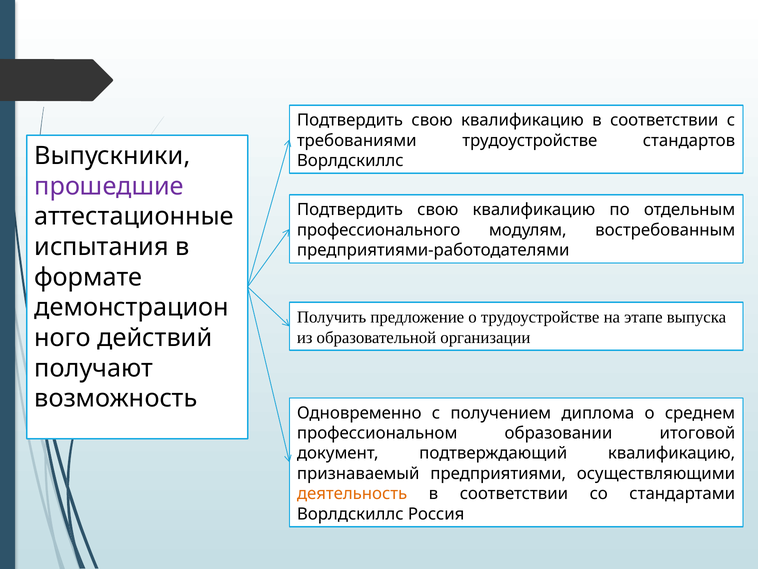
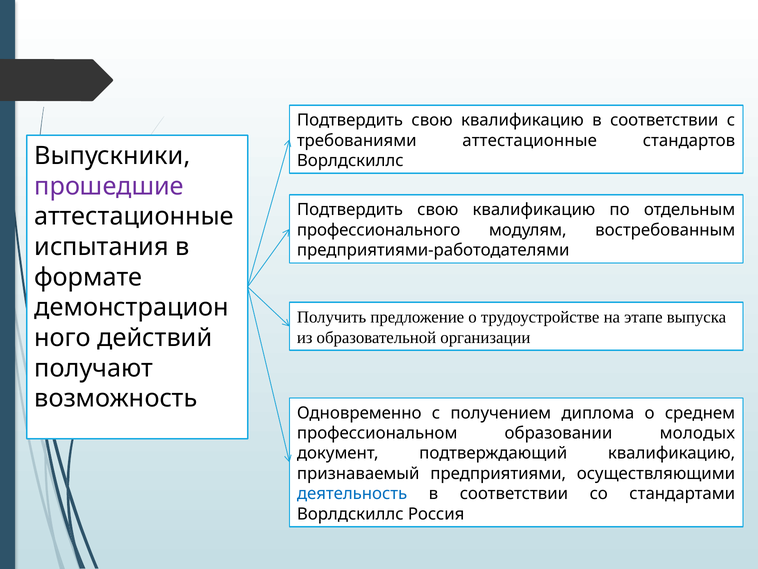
требованиями трудоустройстве: трудоустройстве -> аттестационные (530, 140)
итоговой: итоговой -> молодых (697, 433)
деятельность colour: orange -> blue (352, 493)
